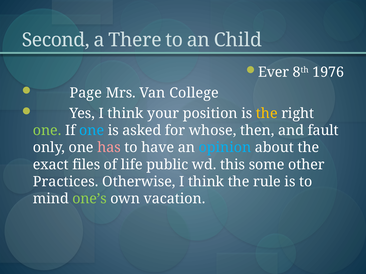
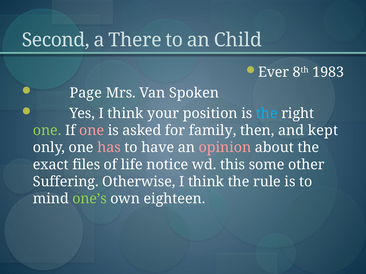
1976: 1976 -> 1983 (328, 72)
College: College -> Spoken (194, 93)
the colour: yellow -> light blue (267, 114)
one colour: light blue -> pink (92, 131)
whose: whose -> family (213, 131)
fault: fault -> kept (323, 131)
opinion colour: light blue -> pink (225, 148)
public: public -> notice (167, 165)
Practices: Practices -> Suffering (66, 182)
vacation: vacation -> eighteen (175, 199)
